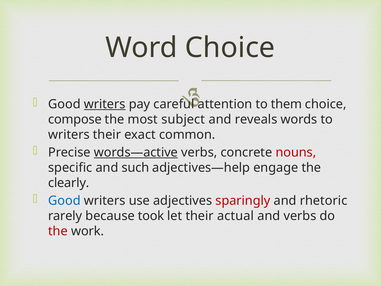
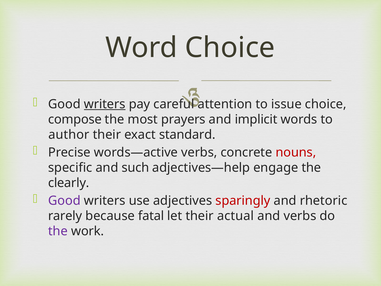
them: them -> issue (286, 104)
subject: subject -> prayers (183, 119)
reveals: reveals -> implicit (256, 119)
writers: writers -> author (69, 135)
common: common -> standard (187, 135)
words—active underline: present -> none (136, 152)
Good colour: blue -> purple (64, 201)
took: took -> fatal (151, 216)
the colour: red -> purple (58, 231)
